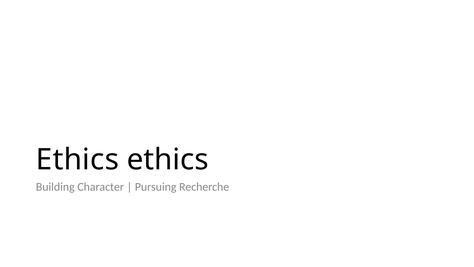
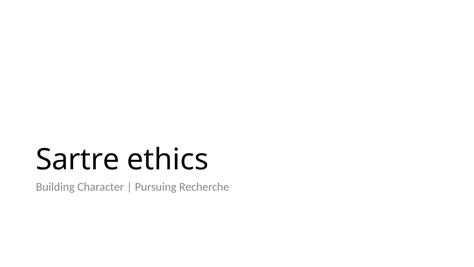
Ethics: Ethics -> Sartre (78, 159)
